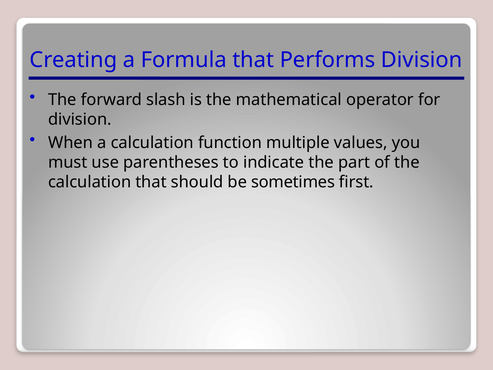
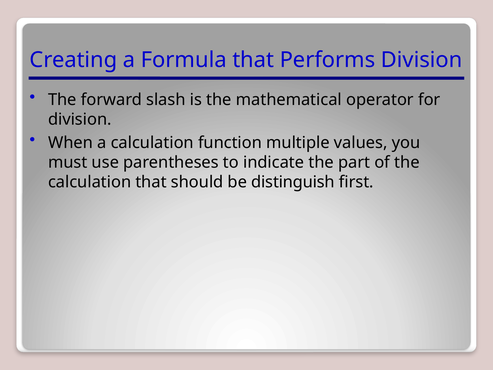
sometimes: sometimes -> distinguish (293, 182)
